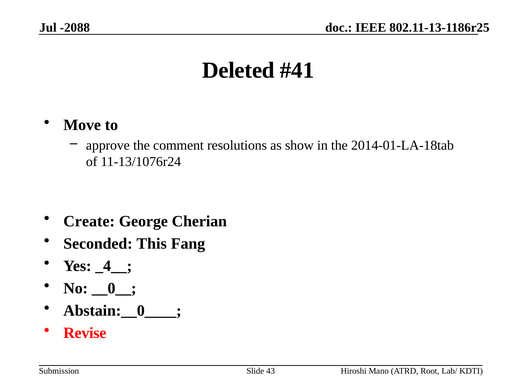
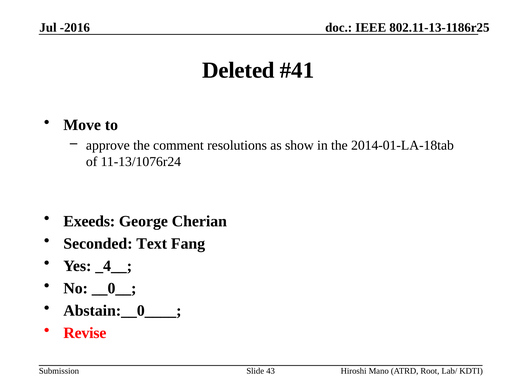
-2088: -2088 -> -2016 (75, 28)
Create: Create -> Exeeds (89, 222)
This: This -> Text (152, 244)
